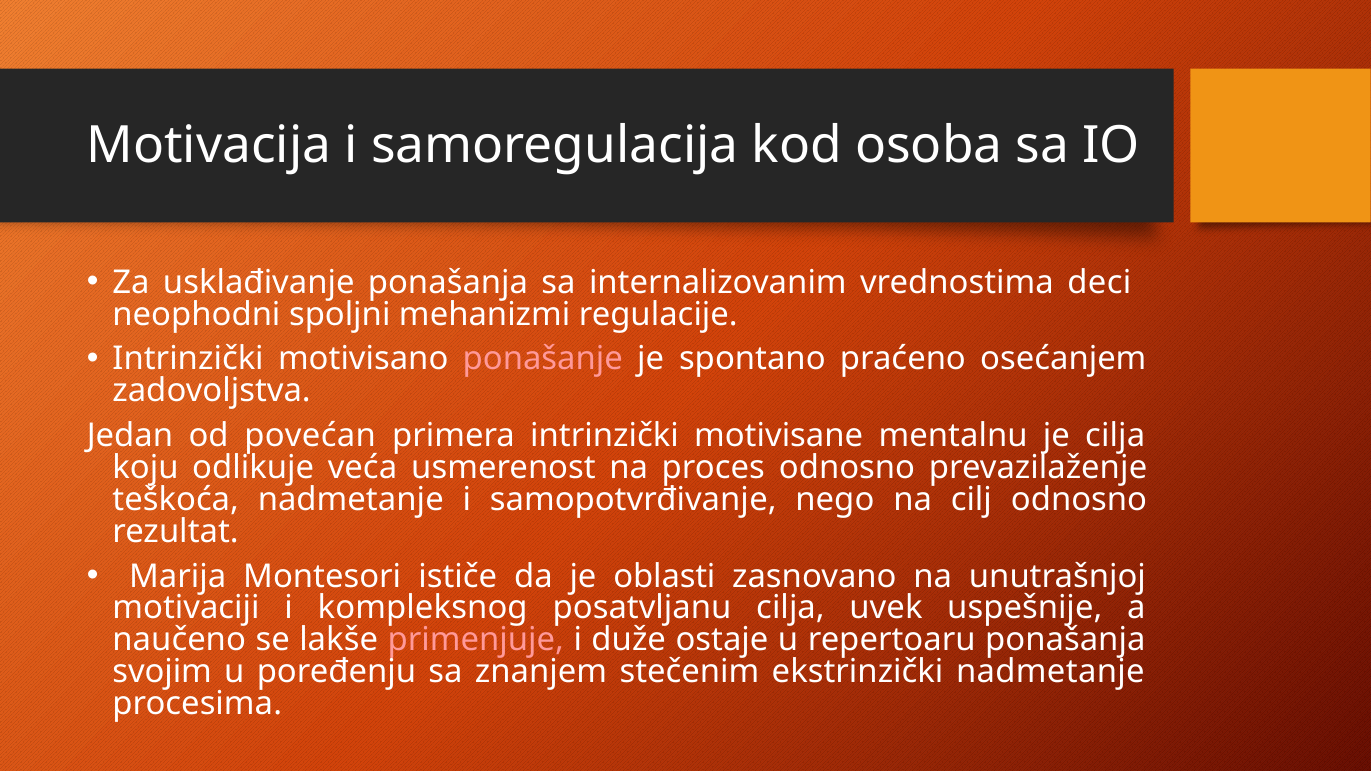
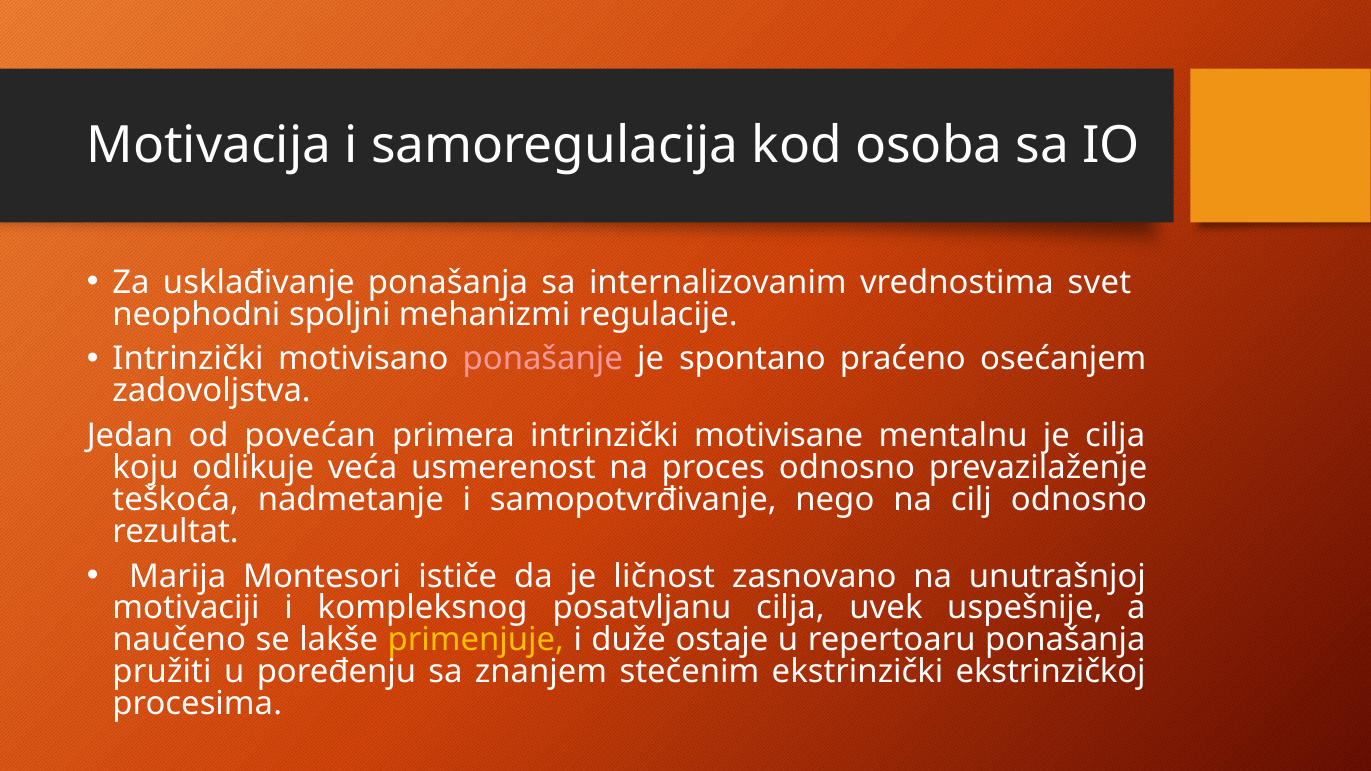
deci: deci -> svet (1099, 283)
oblasti: oblasti -> ličnost (664, 576)
primenjuje colour: pink -> yellow (476, 640)
svojim: svojim -> pružiti (162, 672)
ekstrinzički nadmetanje: nadmetanje -> ekstrinzičkoj (1051, 672)
